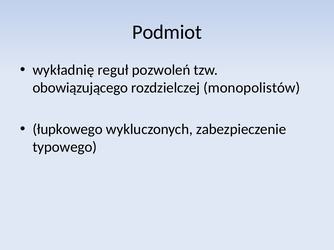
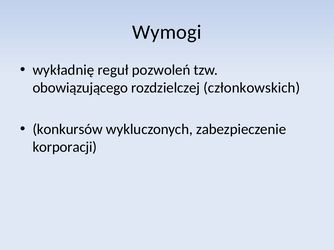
Podmiot: Podmiot -> Wymogi (167, 32)
monopolistów: monopolistów -> członkowskich (252, 88)
łupkowego: łupkowego -> konkursów (68, 129)
typowego: typowego -> korporacji (65, 147)
